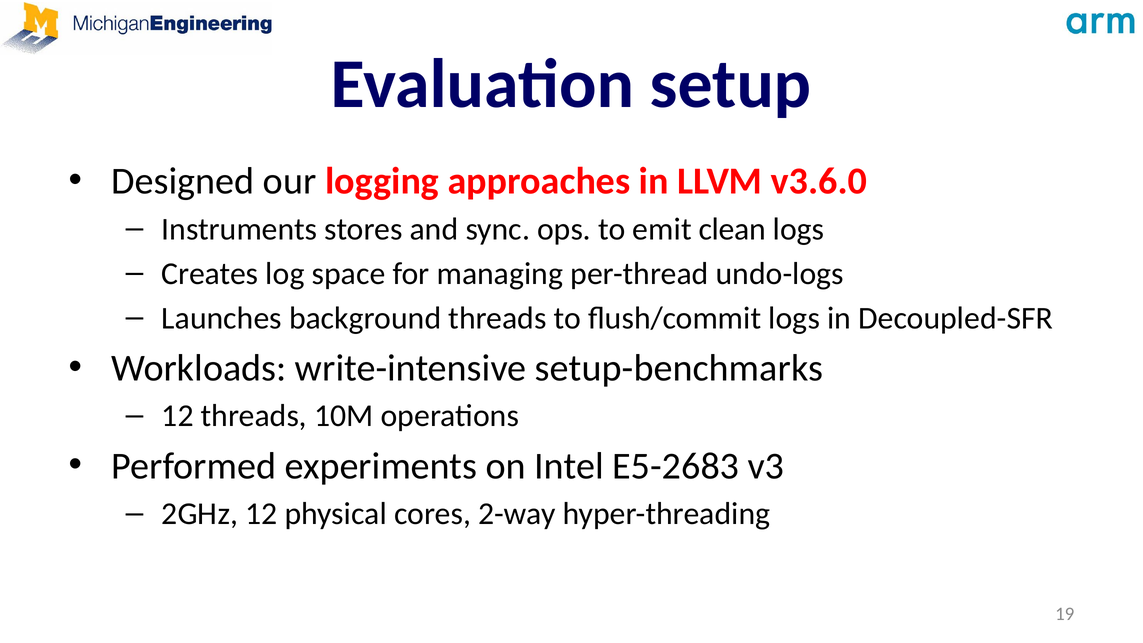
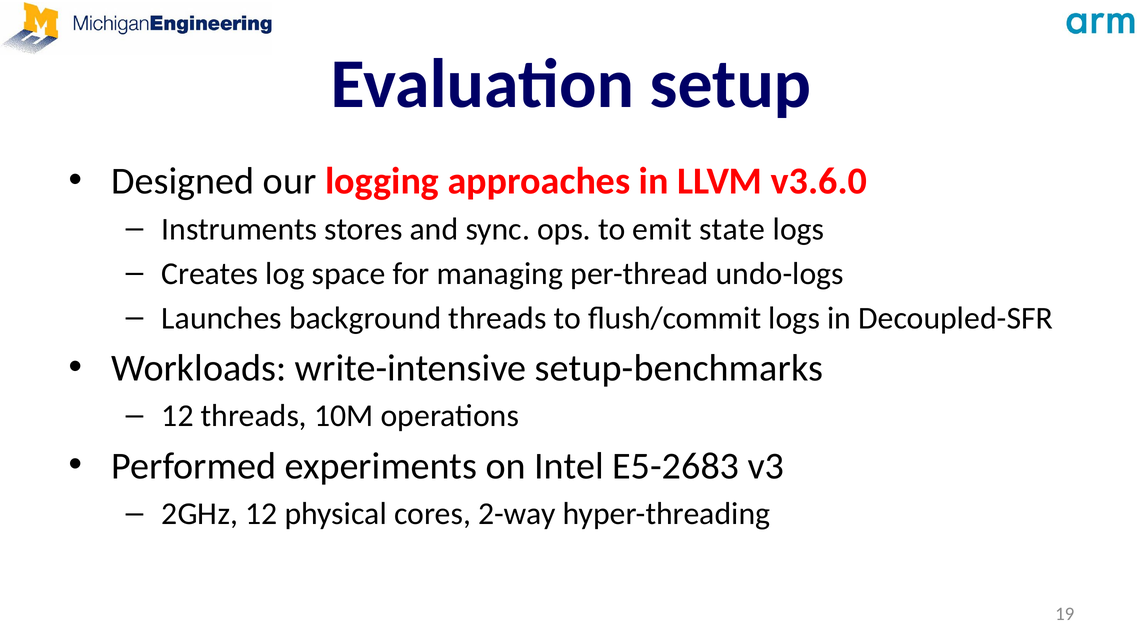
clean: clean -> state (732, 229)
